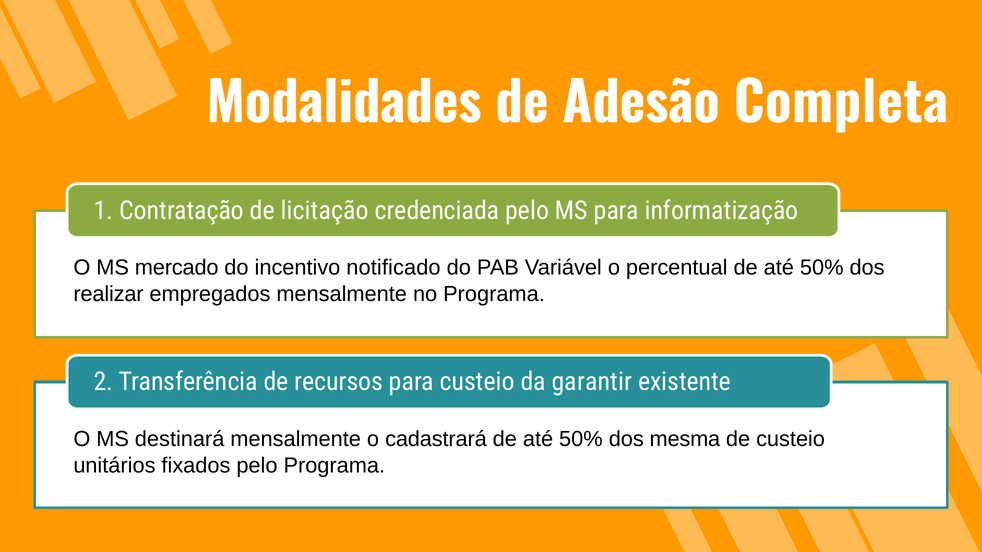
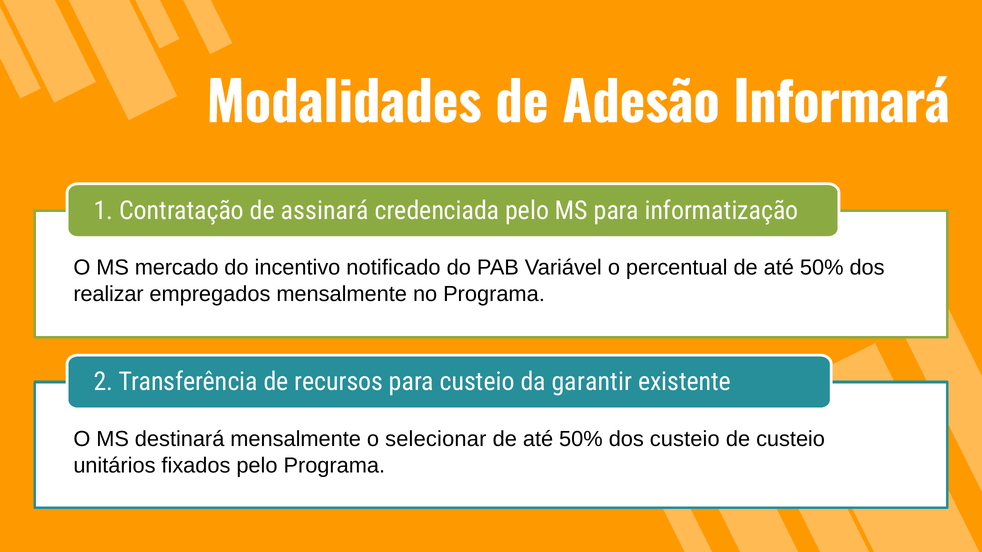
Completa: Completa -> Informará (842, 104)
licitação: licitação -> assinará (325, 211)
cadastrará: cadastrará -> selecionar (436, 439)
dos mesma: mesma -> custeio (685, 439)
